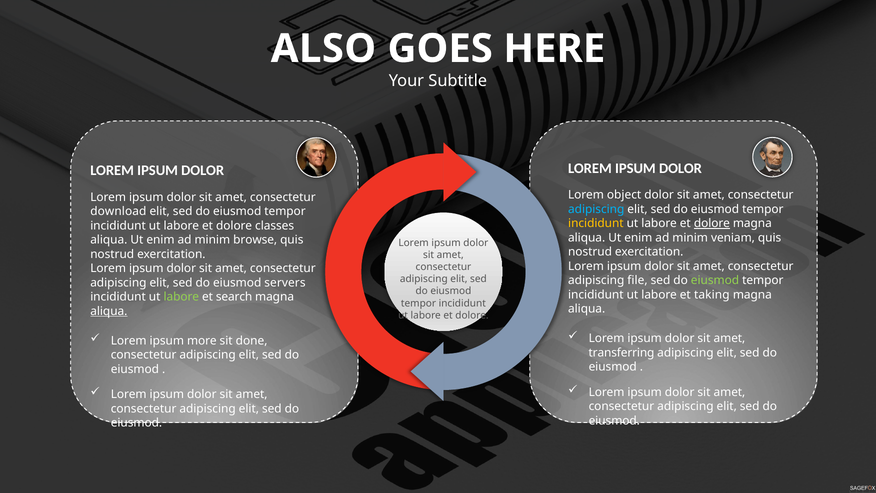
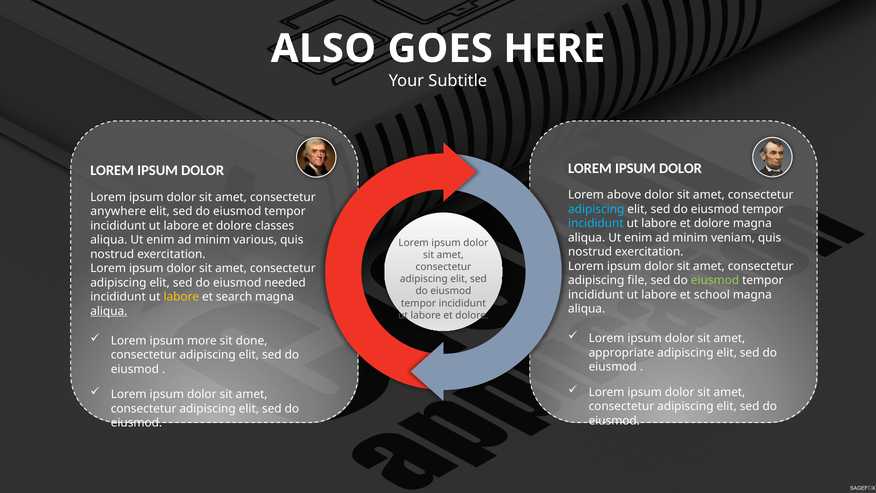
object: object -> above (624, 195)
download: download -> anywhere (118, 211)
incididunt colour: yellow -> light blue (596, 223)
dolore underline: present -> none (712, 223)
browse: browse -> various (255, 240)
servers: servers -> needed (285, 283)
taking: taking -> school (712, 295)
labore colour: light green -> yellow (181, 297)
transferring: transferring -> appropriate (621, 353)
